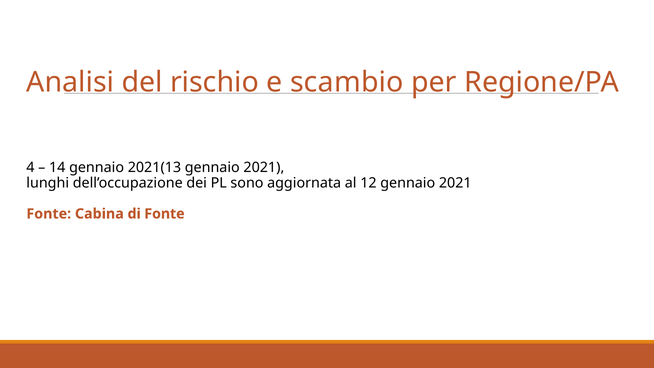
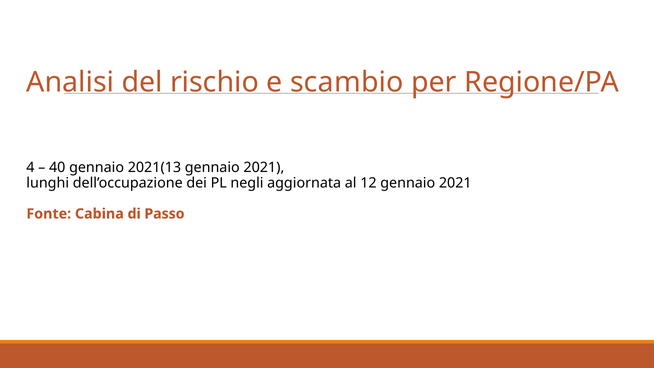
14: 14 -> 40 (57, 167)
sono: sono -> negli (247, 183)
di Fonte: Fonte -> Passo (164, 214)
